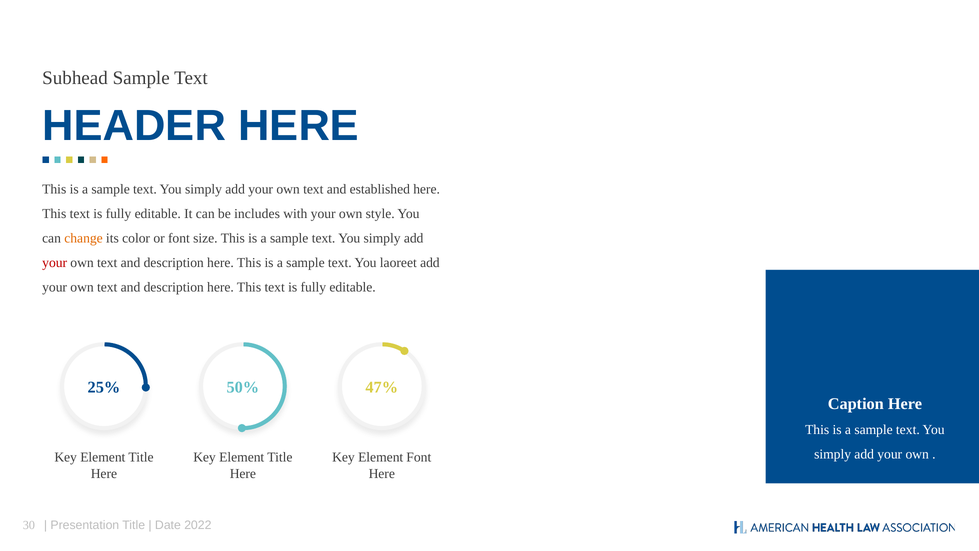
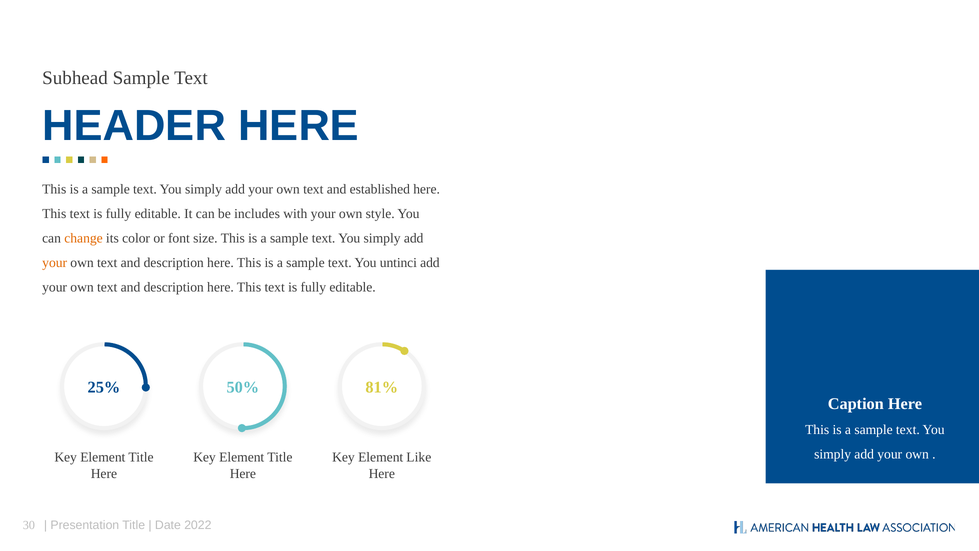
your colour: red -> orange (55, 263)
laoreet: laoreet -> untinci (398, 263)
47%: 47% -> 81% (382, 387)
Element Font: Font -> Like (419, 457)
